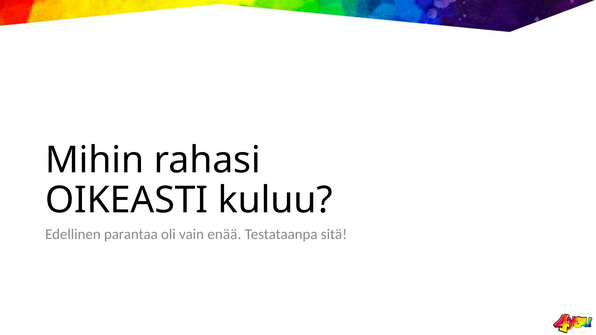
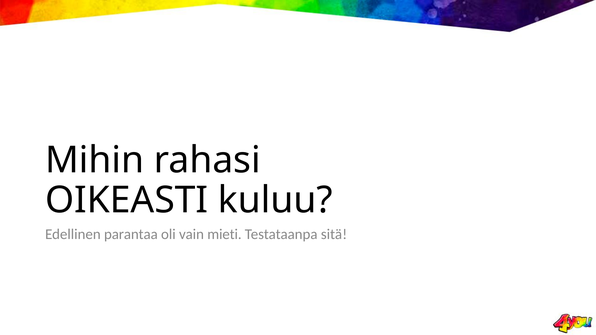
enää: enää -> mieti (224, 235)
